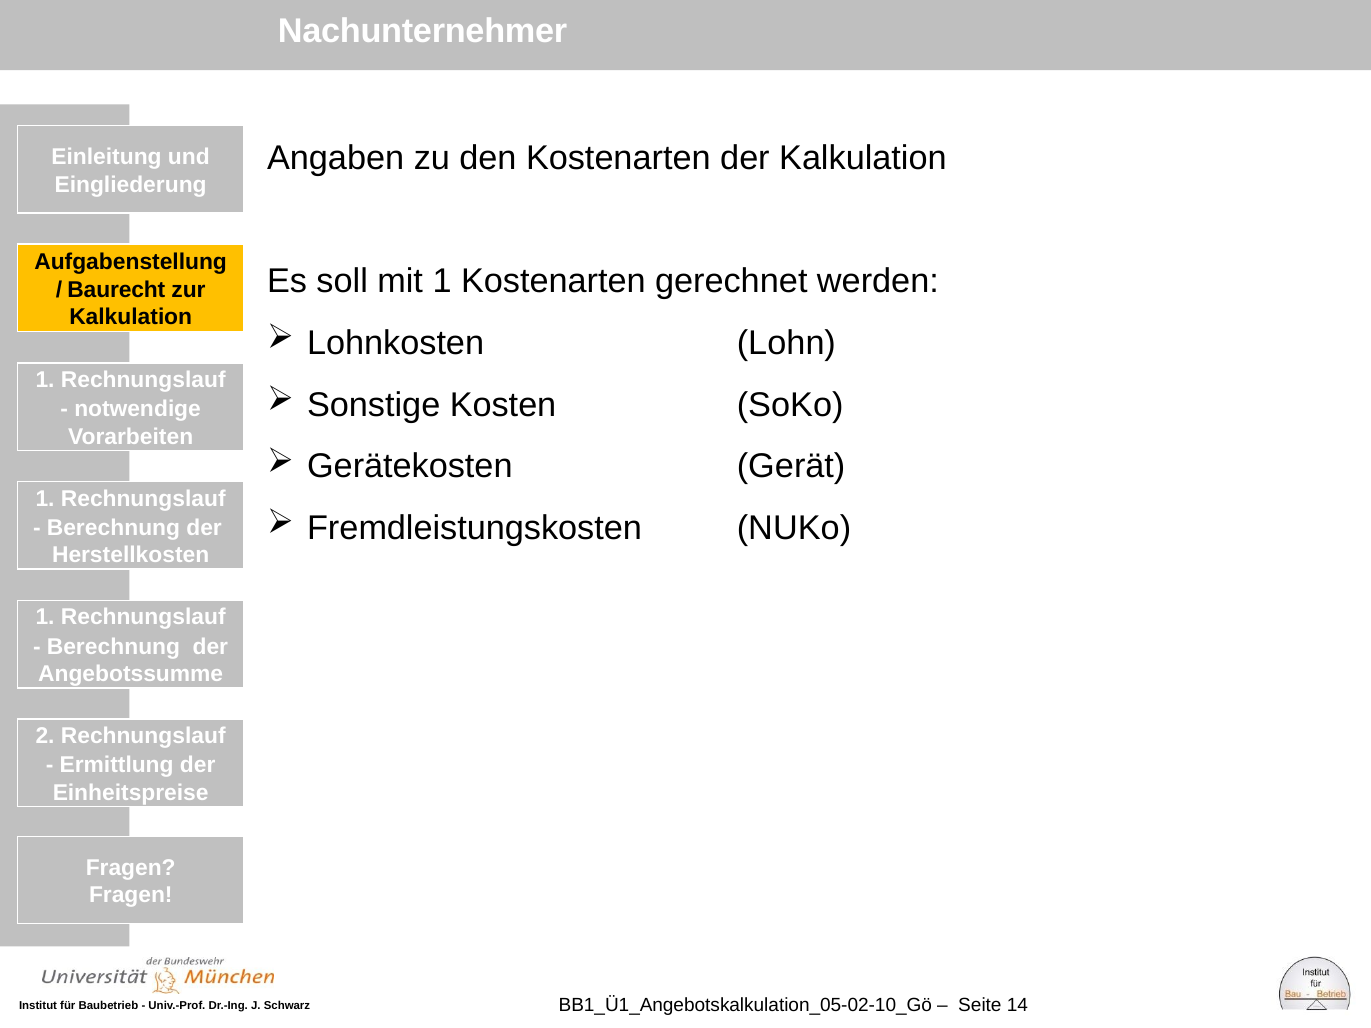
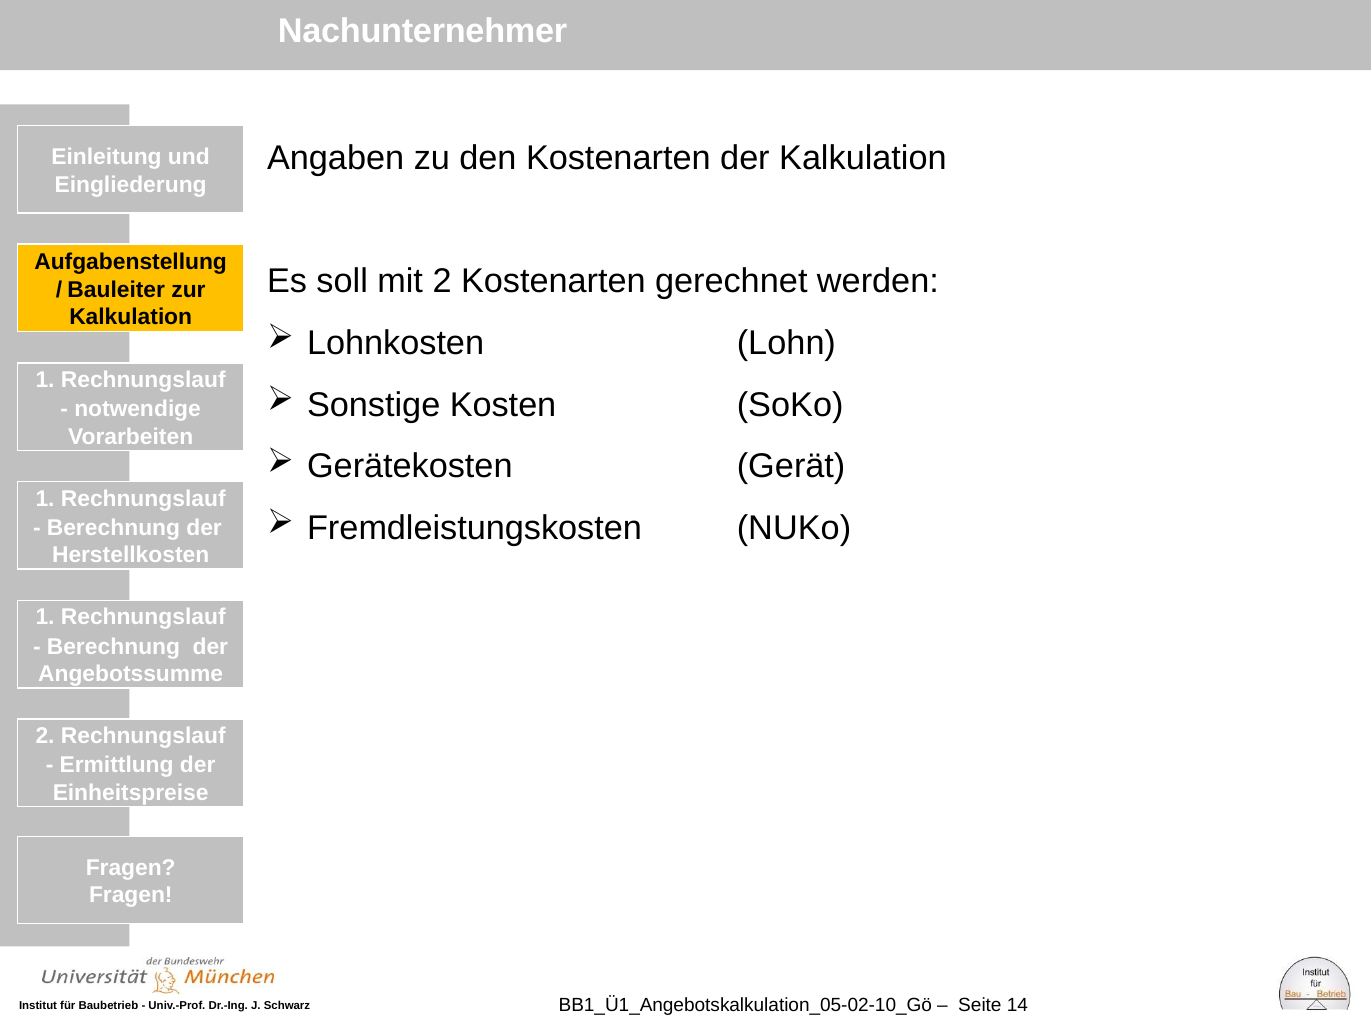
mit 1: 1 -> 2 (442, 282)
Baurecht: Baurecht -> Bauleiter (116, 290)
